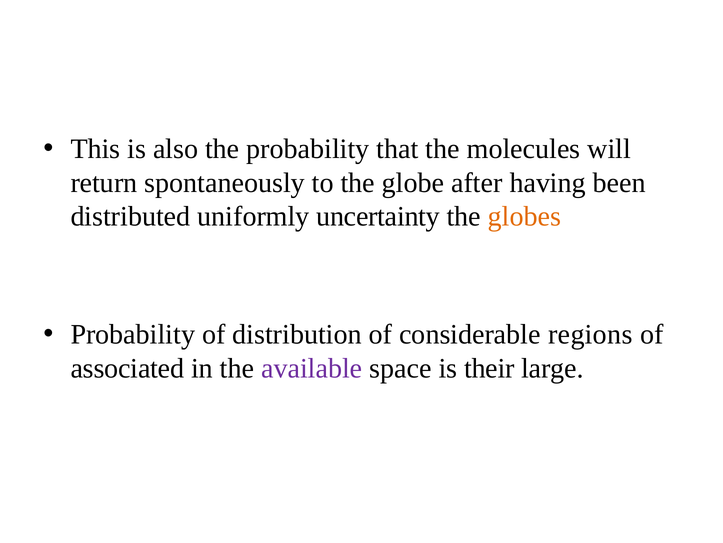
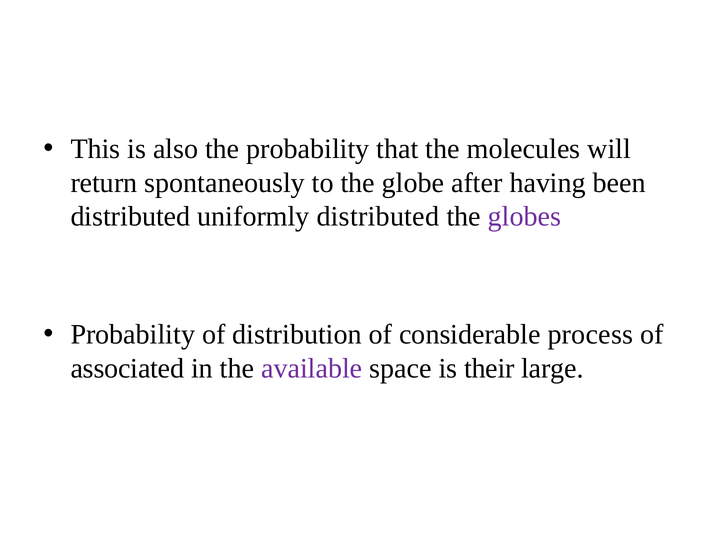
uniformly uncertainty: uncertainty -> distributed (378, 216)
globes colour: orange -> purple (524, 216)
regions: regions -> process (590, 334)
